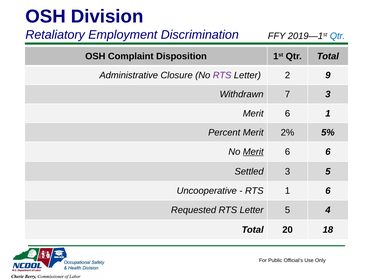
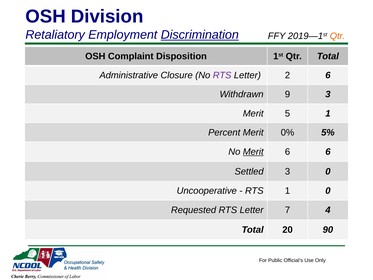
Discrimination underline: none -> present (200, 35)
Qtr colour: blue -> orange (337, 36)
2 9: 9 -> 6 (328, 75)
7: 7 -> 9 (288, 94)
6: 6 -> 5 (288, 113)
2%: 2% -> 0% (288, 132)
3 5: 5 -> 0 (328, 171)
1 6: 6 -> 0 (328, 191)
Letter 5: 5 -> 7 (288, 210)
18: 18 -> 90 (328, 230)
